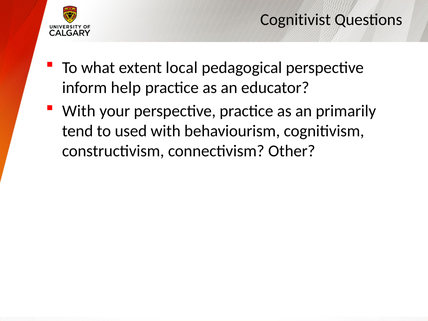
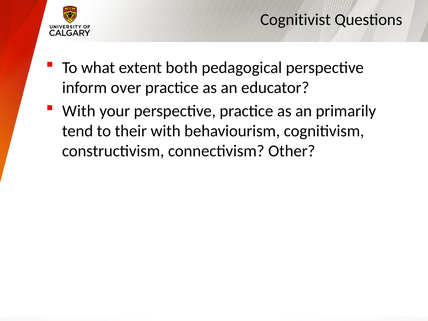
local: local -> both (182, 68)
help: help -> over (126, 88)
used: used -> their (131, 131)
